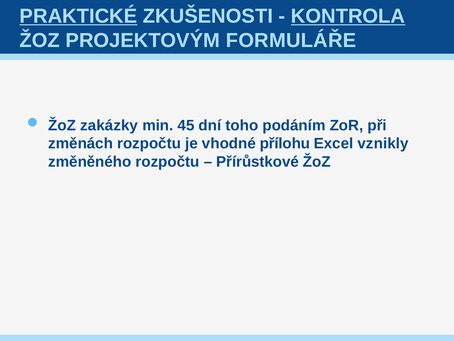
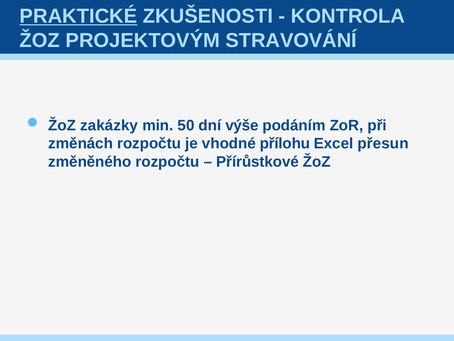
KONTROLA underline: present -> none (348, 16)
FORMULÁŘE: FORMULÁŘE -> STRAVOVÁNÍ (291, 40)
45: 45 -> 50 (186, 125)
toho: toho -> výše (242, 125)
vznikly: vznikly -> přesun (383, 143)
